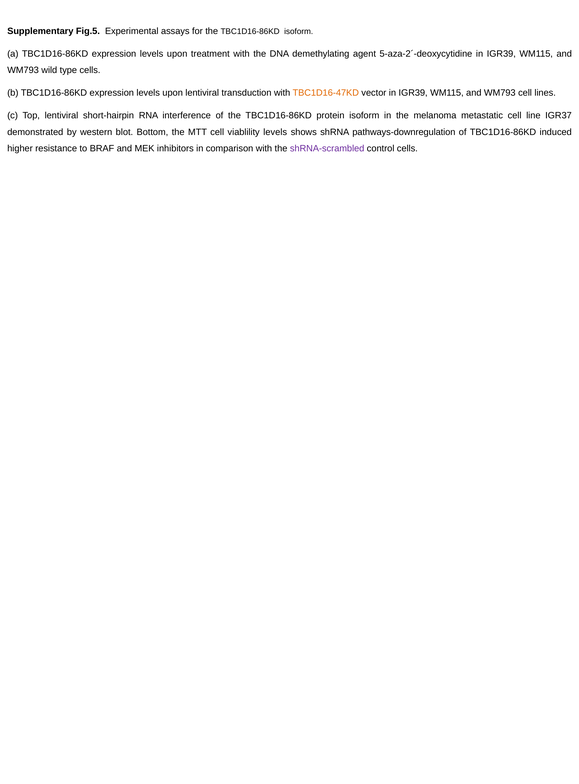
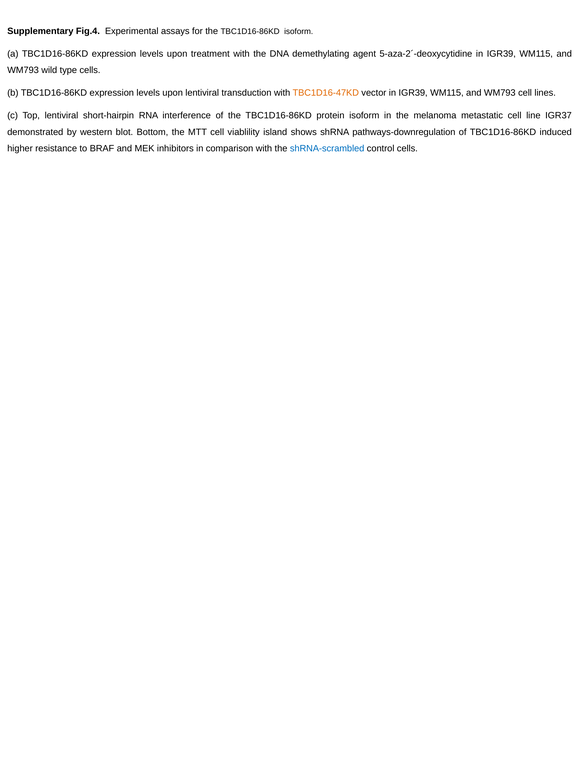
Fig.5: Fig.5 -> Fig.4 (88, 31)
viablility levels: levels -> island (275, 132)
shRNA-scrambled colour: purple -> blue (327, 149)
